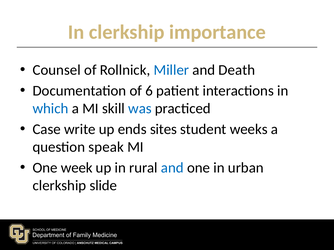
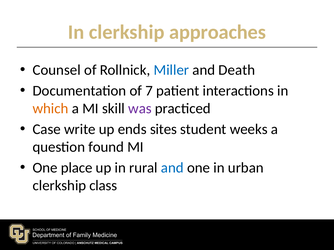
importance: importance -> approaches (218, 32)
6: 6 -> 7 (149, 91)
which colour: blue -> orange (51, 109)
was colour: blue -> purple (140, 109)
speak: speak -> found (106, 147)
week: week -> place (77, 168)
slide: slide -> class (103, 186)
